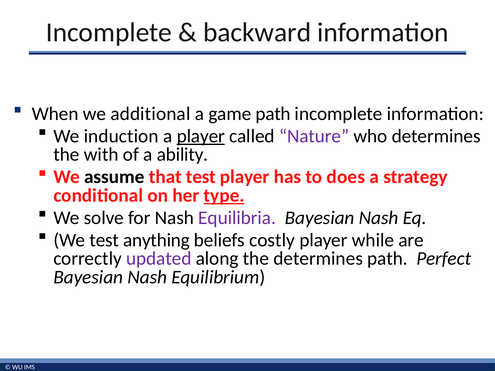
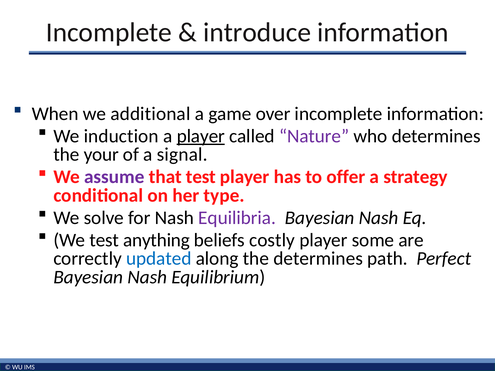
backward: backward -> introduce (257, 32)
game path: path -> over (273, 114)
with: with -> your (101, 155)
ability: ability -> signal (182, 155)
assume colour: black -> purple (114, 177)
does: does -> offer (346, 177)
type underline: present -> none (224, 196)
while: while -> some (373, 240)
updated colour: purple -> blue (159, 259)
